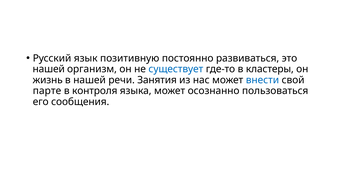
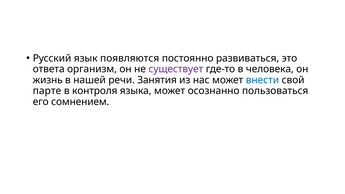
позитивную: позитивную -> появляются (130, 58)
нашей: нашей -> ответа (49, 69)
существует colour: blue -> purple (176, 69)
кластеры: кластеры -> человека (270, 69)
сообщения: сообщения -> сомнением (80, 102)
